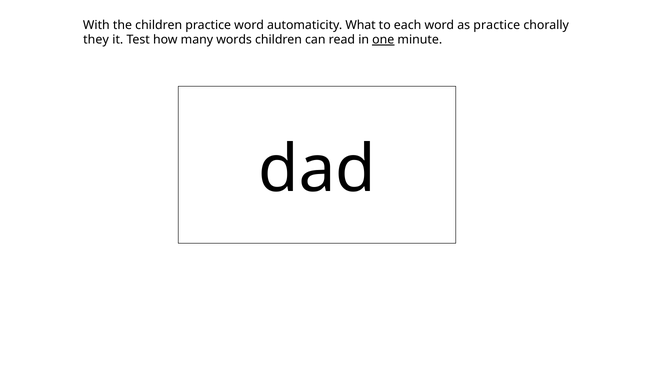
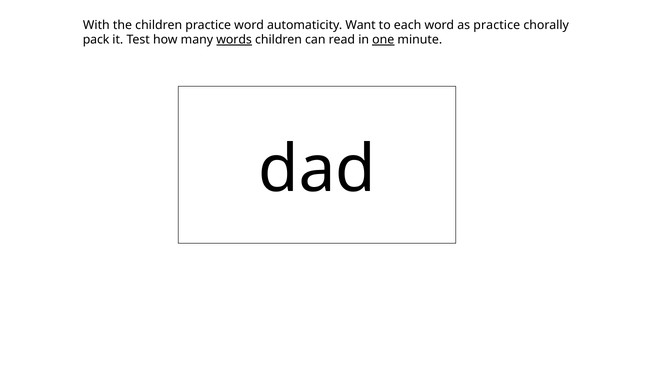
What: What -> Want (360, 25)
they: they -> pack (96, 40)
words underline: none -> present (234, 40)
